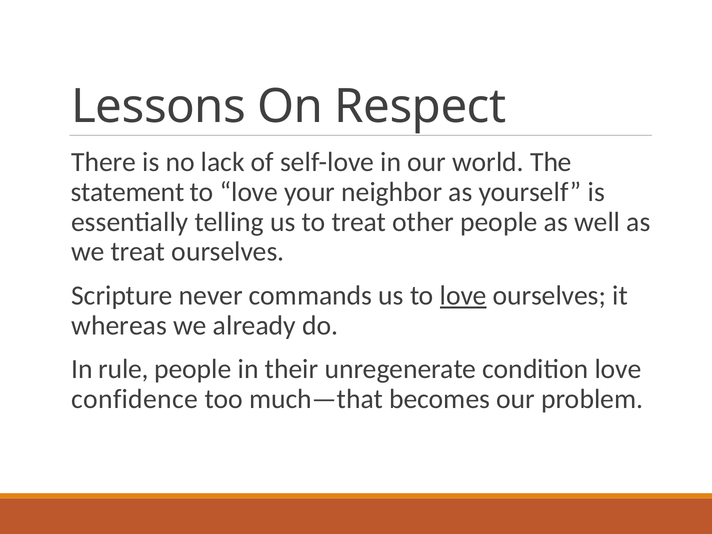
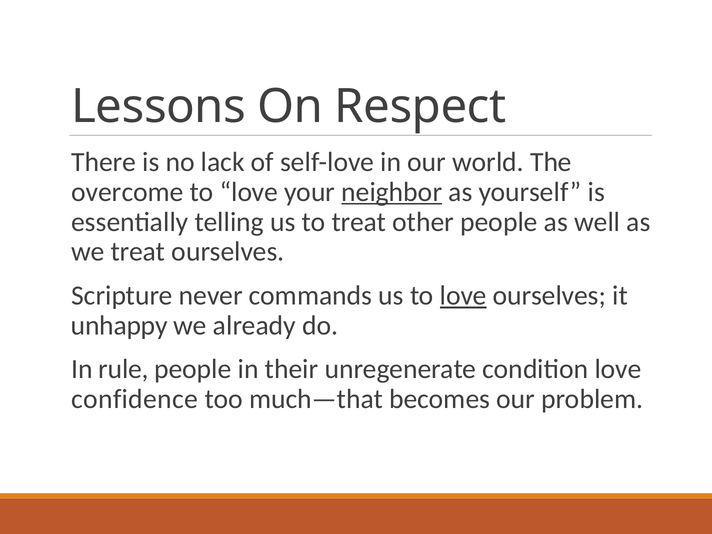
statement: statement -> overcome (127, 192)
neighbor underline: none -> present (392, 192)
whereas: whereas -> unhappy (119, 325)
